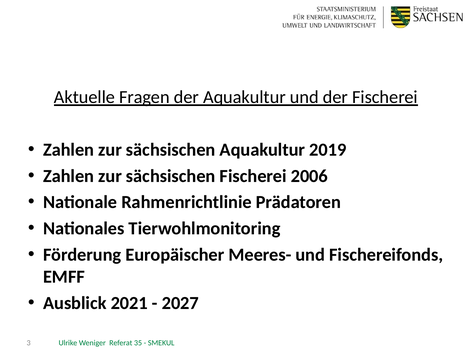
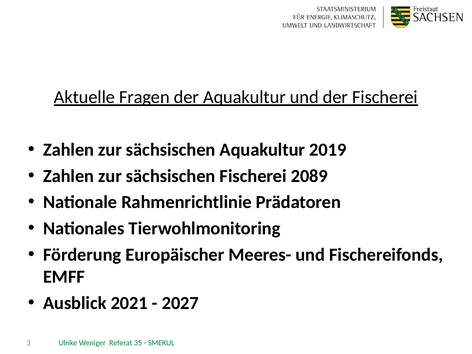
2006: 2006 -> 2089 (309, 176)
